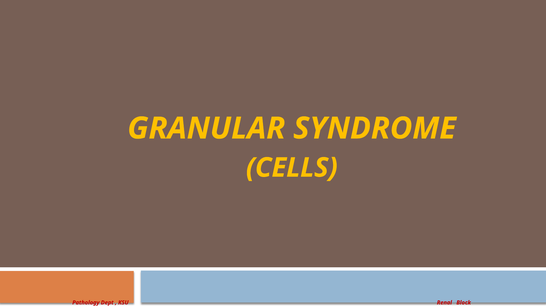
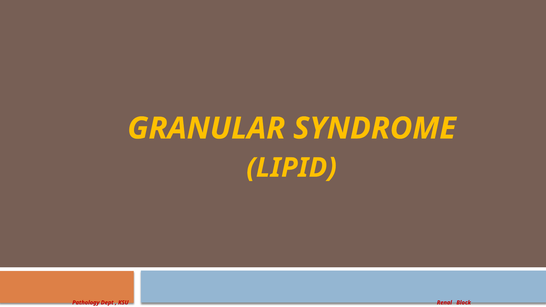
CELLS: CELLS -> LIPID (292, 168)
